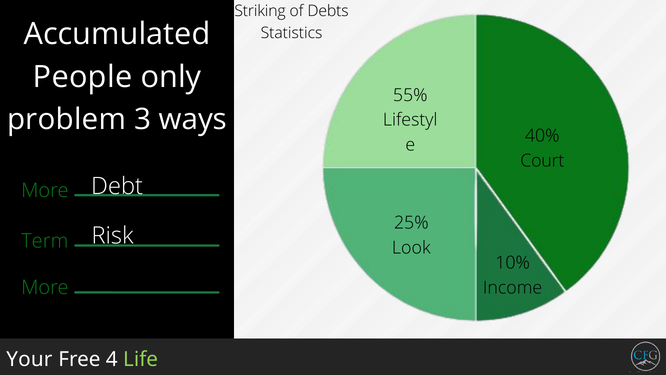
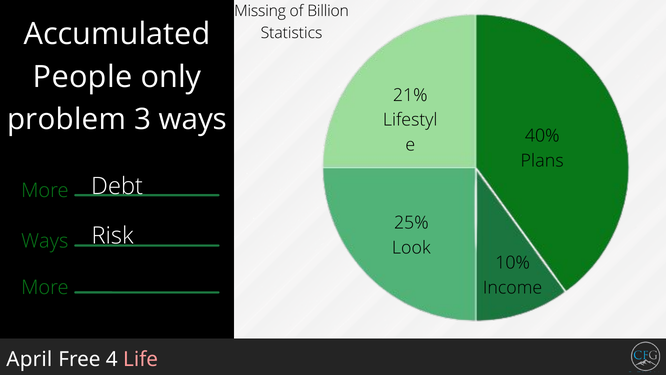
Striking: Striking -> Missing (260, 11)
Debts: Debts -> Billion (328, 11)
55%: 55% -> 21% (410, 95)
Court: Court -> Plans (542, 161)
Term: Term -> Ways (45, 241)
Your: Your -> April (29, 359)
Life colour: light green -> pink (141, 359)
